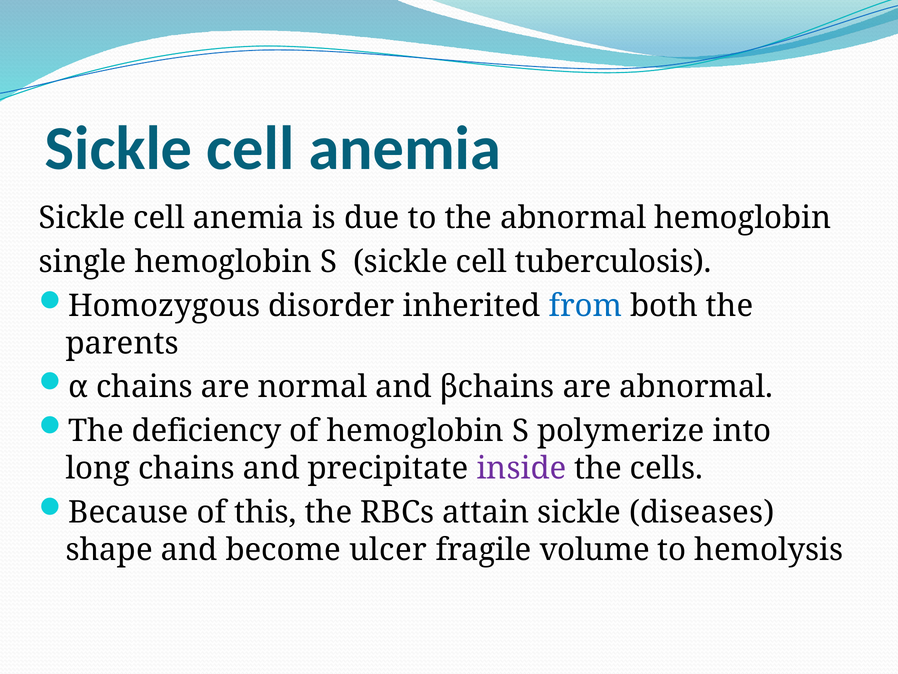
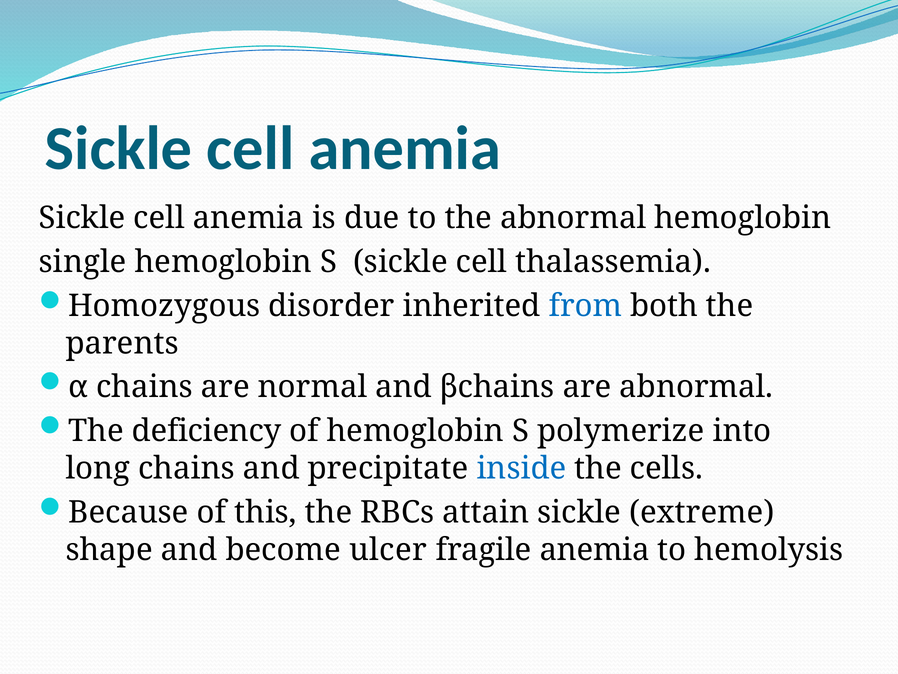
tuberculosis: tuberculosis -> thalassemia (613, 262)
inside colour: purple -> blue (521, 468)
diseases: diseases -> extreme (702, 512)
fragile volume: volume -> anemia (595, 549)
